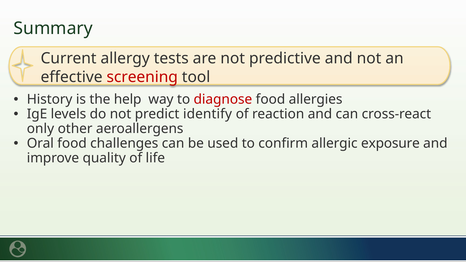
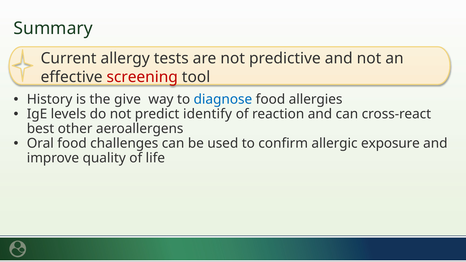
help: help -> give (128, 99)
diagnose colour: red -> blue (223, 99)
only: only -> best (40, 129)
